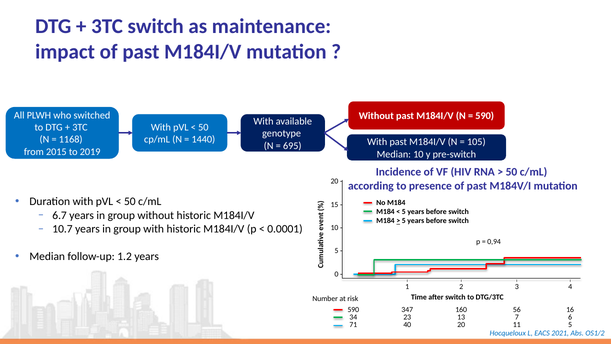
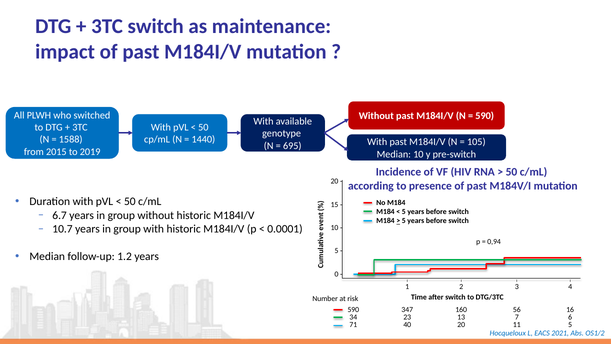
1168: 1168 -> 1588 (71, 140)
